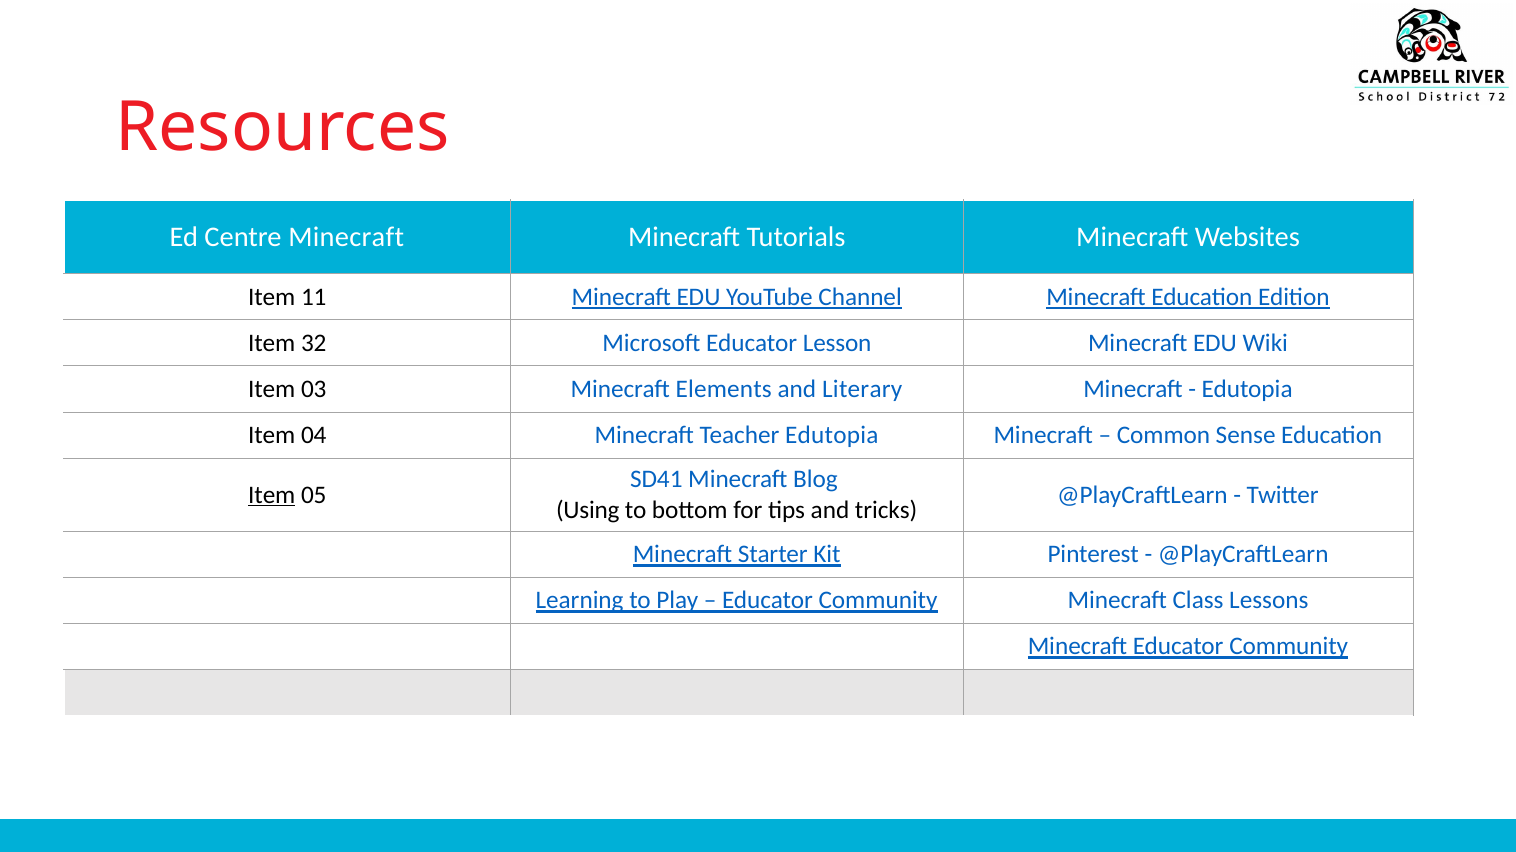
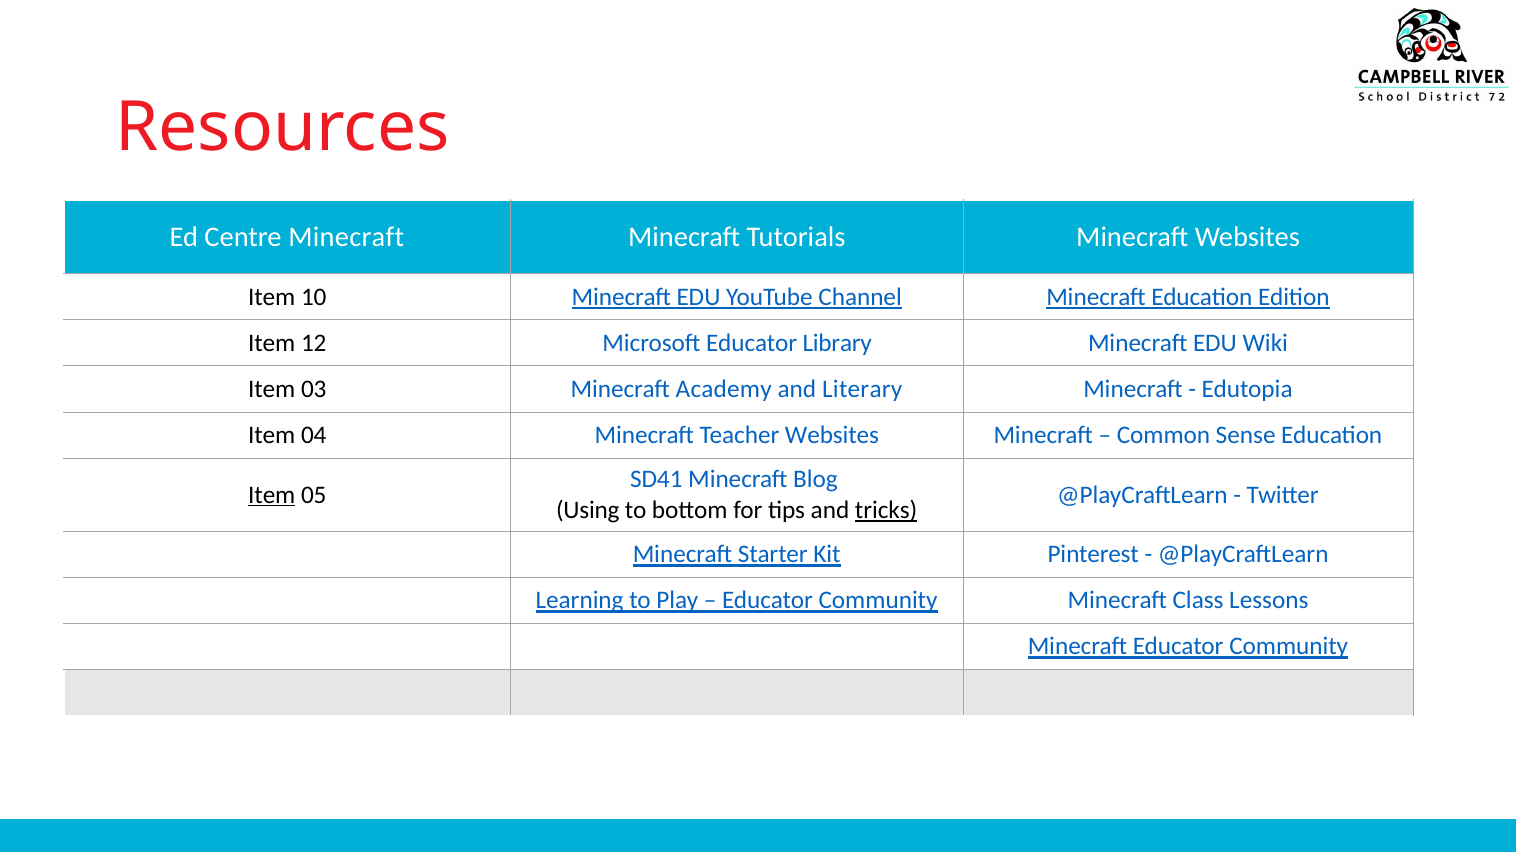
11: 11 -> 10 (314, 297)
32: 32 -> 12 (314, 343)
Lesson: Lesson -> Library (837, 343)
Elements: Elements -> Academy (724, 389)
Teacher Edutopia: Edutopia -> Websites (832, 436)
tricks underline: none -> present (886, 511)
